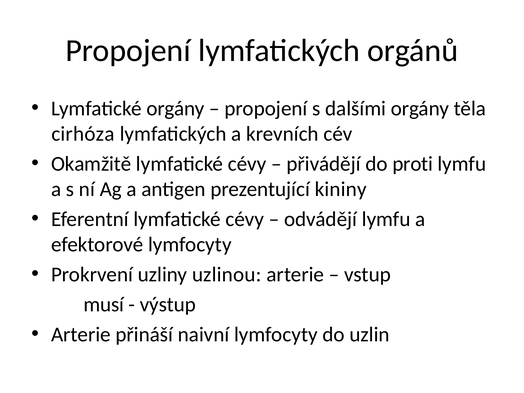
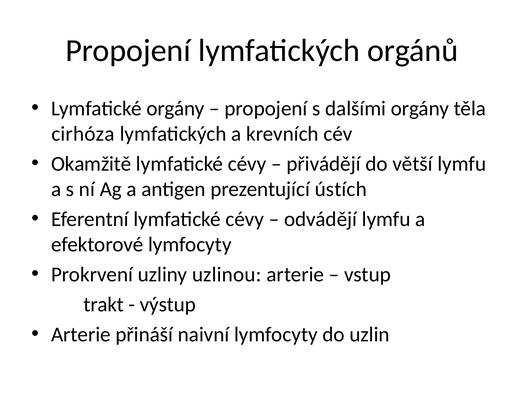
proti: proti -> větší (413, 164)
kininy: kininy -> ústích (341, 189)
musí: musí -> trakt (104, 304)
